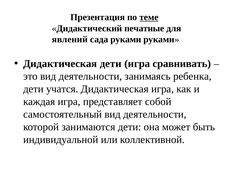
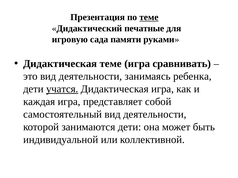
явлений: явлений -> игровую (70, 40)
сада руками: руками -> памяти (126, 40)
Дидактическая дети: дети -> теме (111, 64)
учатся underline: none -> present (62, 89)
